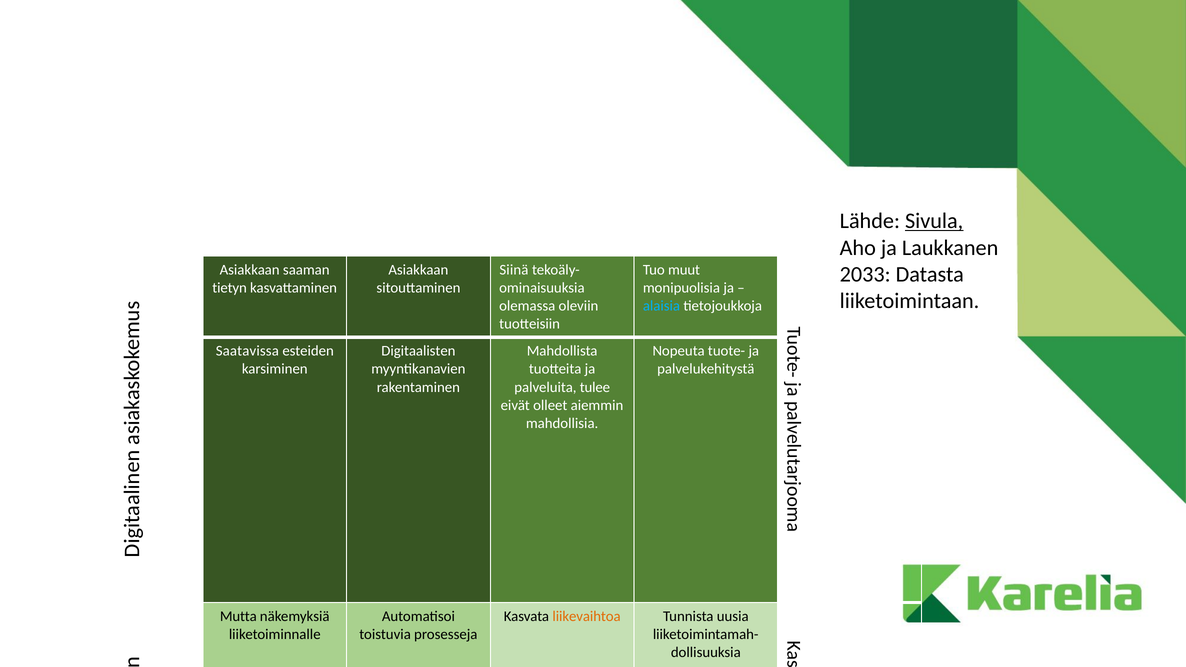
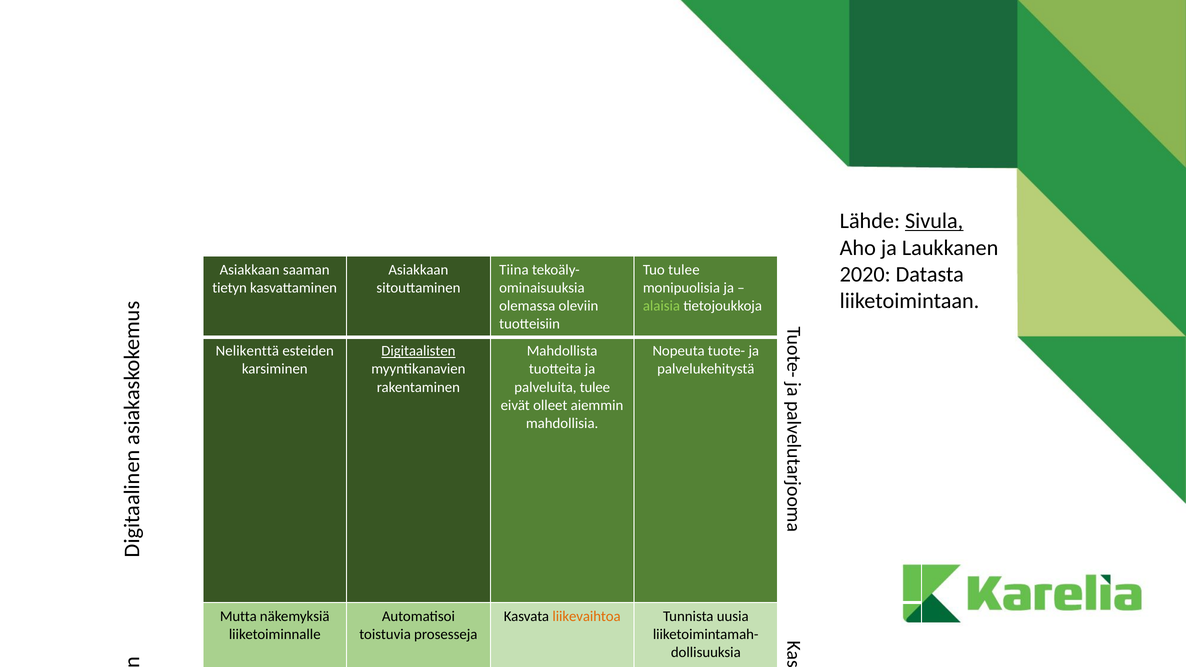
Siinä: Siinä -> Tiina (514, 270)
Tuo muut: muut -> tulee (684, 270)
2033: 2033 -> 2020 (865, 274)
alaisia colour: light blue -> light green (661, 306)
Saatavissa: Saatavissa -> Nelikenttä (247, 351)
Digitaalisten underline: none -> present (418, 351)
